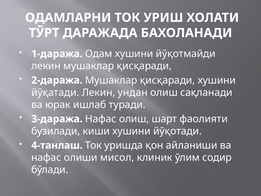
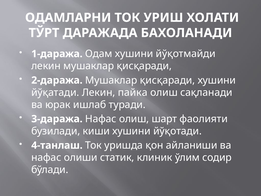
ундан: ундан -> пайка (133, 92)
мисол: мисол -> статик (117, 157)
